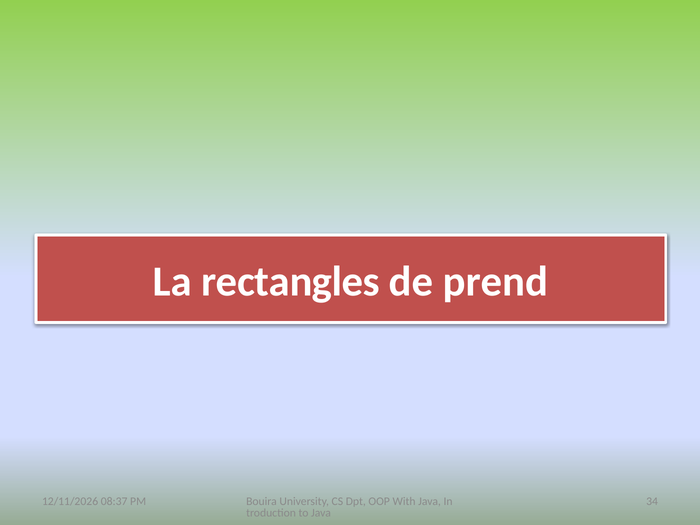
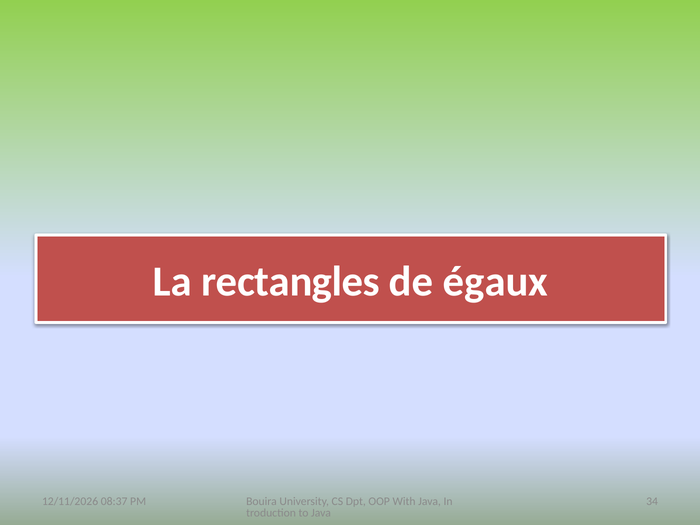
prend: prend -> égaux (496, 282)
